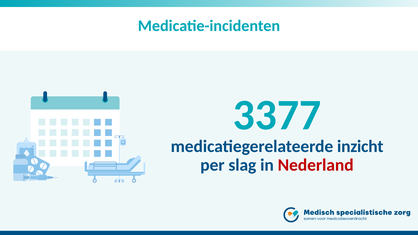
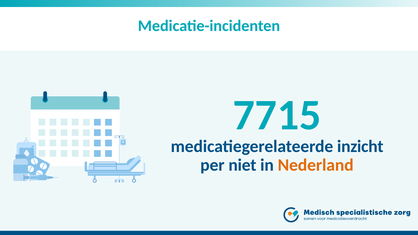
3377: 3377 -> 7715 (277, 115)
slag: slag -> niet (242, 165)
Nederland colour: red -> orange (316, 165)
